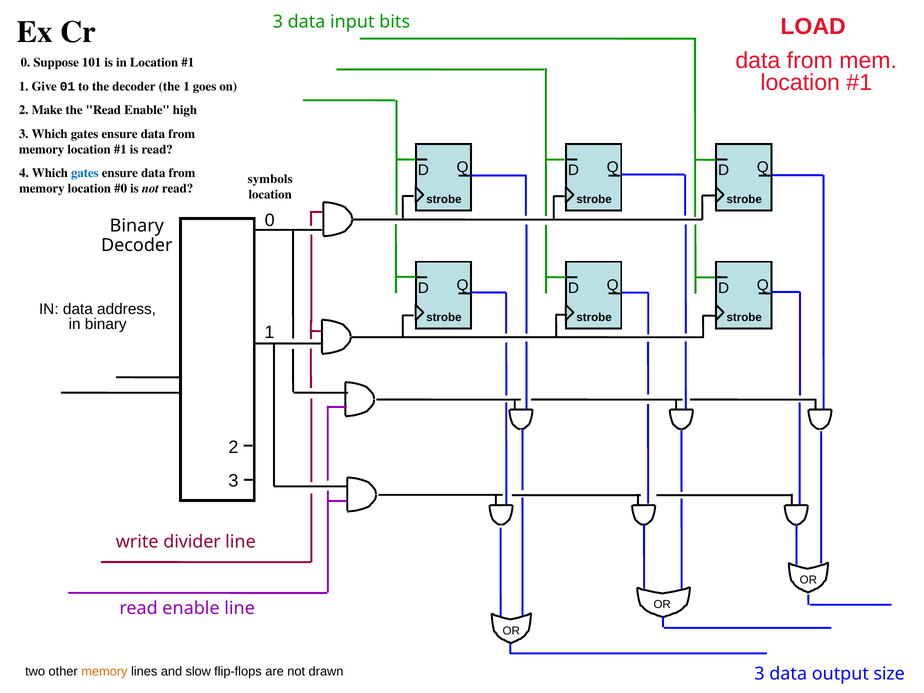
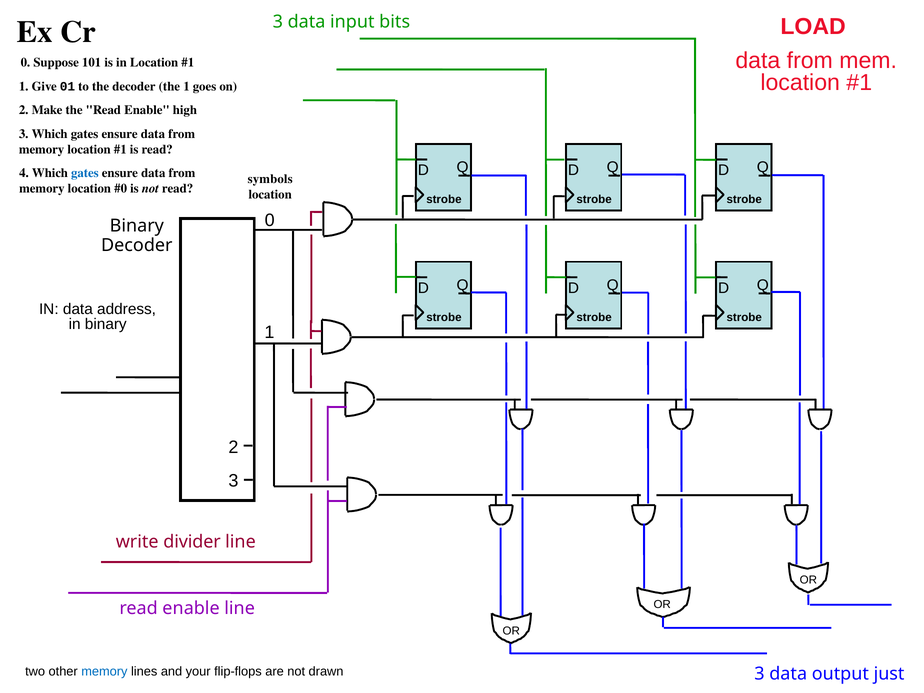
memory colour: orange -> blue (104, 672)
slow: slow -> your (198, 672)
size: size -> just (889, 674)
